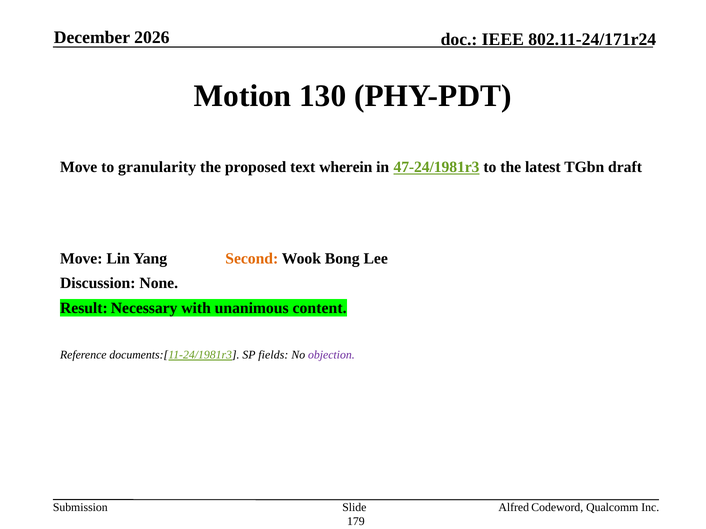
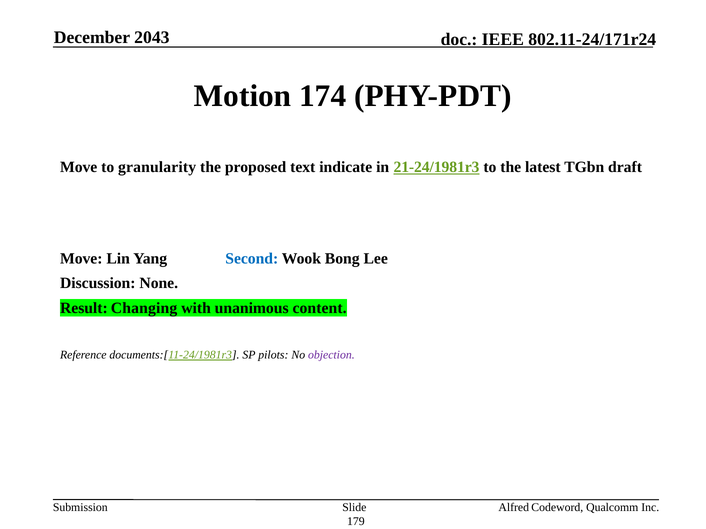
2026: 2026 -> 2043 (152, 37)
130: 130 -> 174 (323, 96)
wherein: wherein -> indicate (346, 167)
47-24/1981r3: 47-24/1981r3 -> 21-24/1981r3 (436, 167)
Second colour: orange -> blue (252, 259)
Necessary: Necessary -> Changing (144, 308)
fields: fields -> pilots (273, 355)
